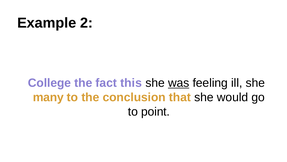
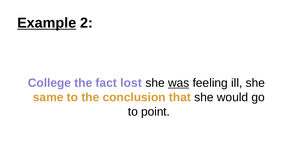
Example underline: none -> present (47, 23)
this: this -> lost (131, 83)
many: many -> same (48, 97)
